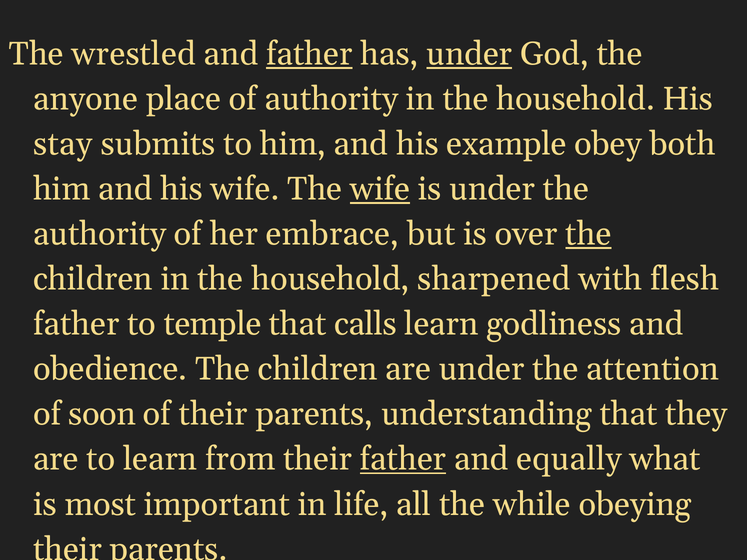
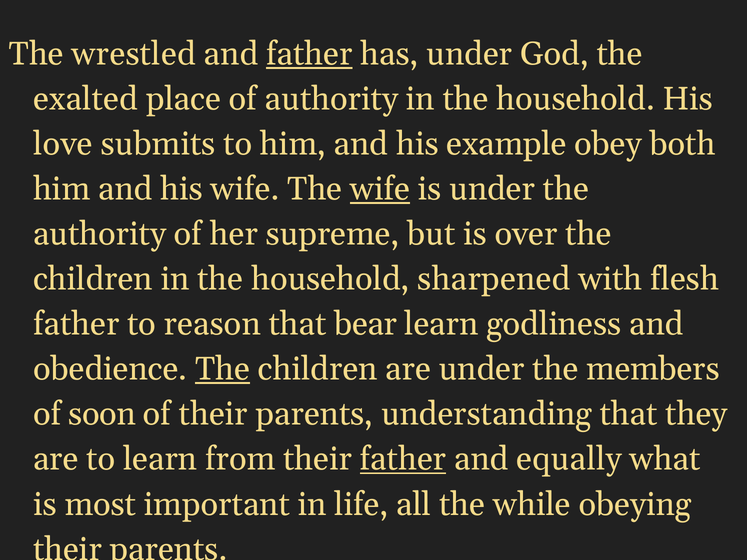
under underline: present -> none (469, 54)
anyone: anyone -> exalted (86, 99)
stay: stay -> love (63, 144)
embrace: embrace -> supreme (333, 234)
the underline: present -> none (588, 234)
temple: temple -> reason (212, 324)
calls: calls -> bear (366, 324)
The underline: none -> present (223, 369)
attention: attention -> members (653, 369)
